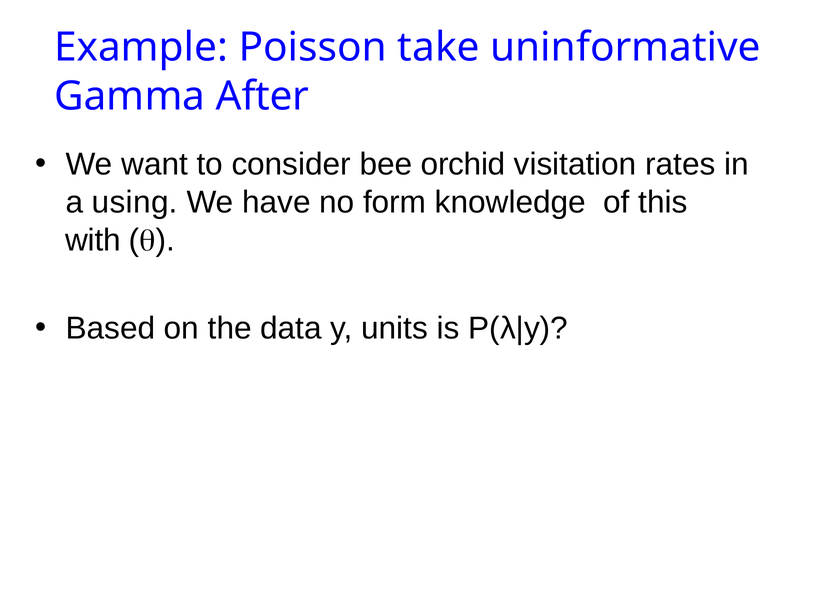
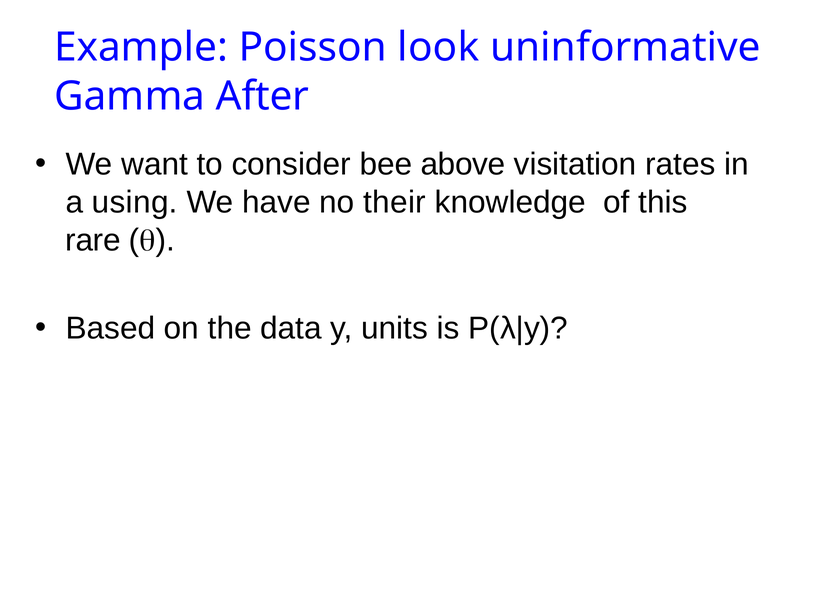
take: take -> look (438, 48)
orchid: orchid -> above (463, 165)
form: form -> their (395, 203)
with: with -> rare (93, 241)
